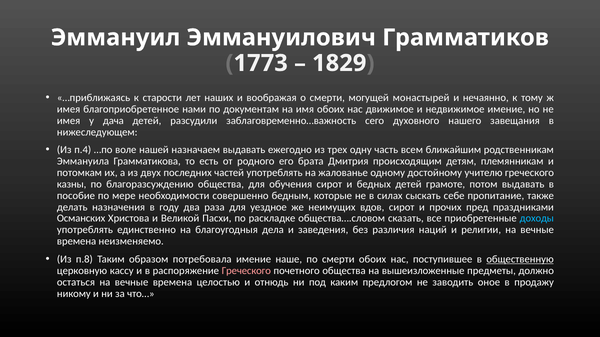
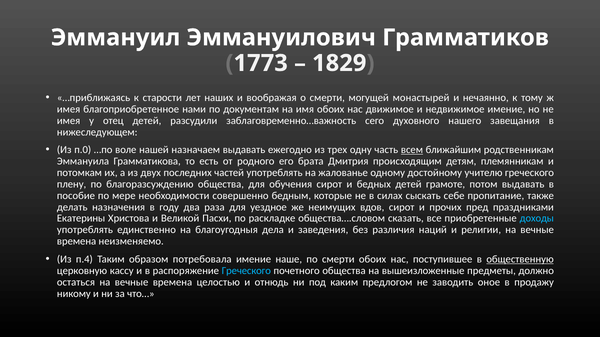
дача: дача -> отец (113, 121)
п.4: п.4 -> п.0 (83, 150)
всем underline: none -> present (412, 150)
казны: казны -> плену (72, 184)
Османских: Османских -> Екатерины (81, 219)
п.8: п.8 -> п.4 (84, 260)
Греческого colour: pink -> light blue (246, 271)
